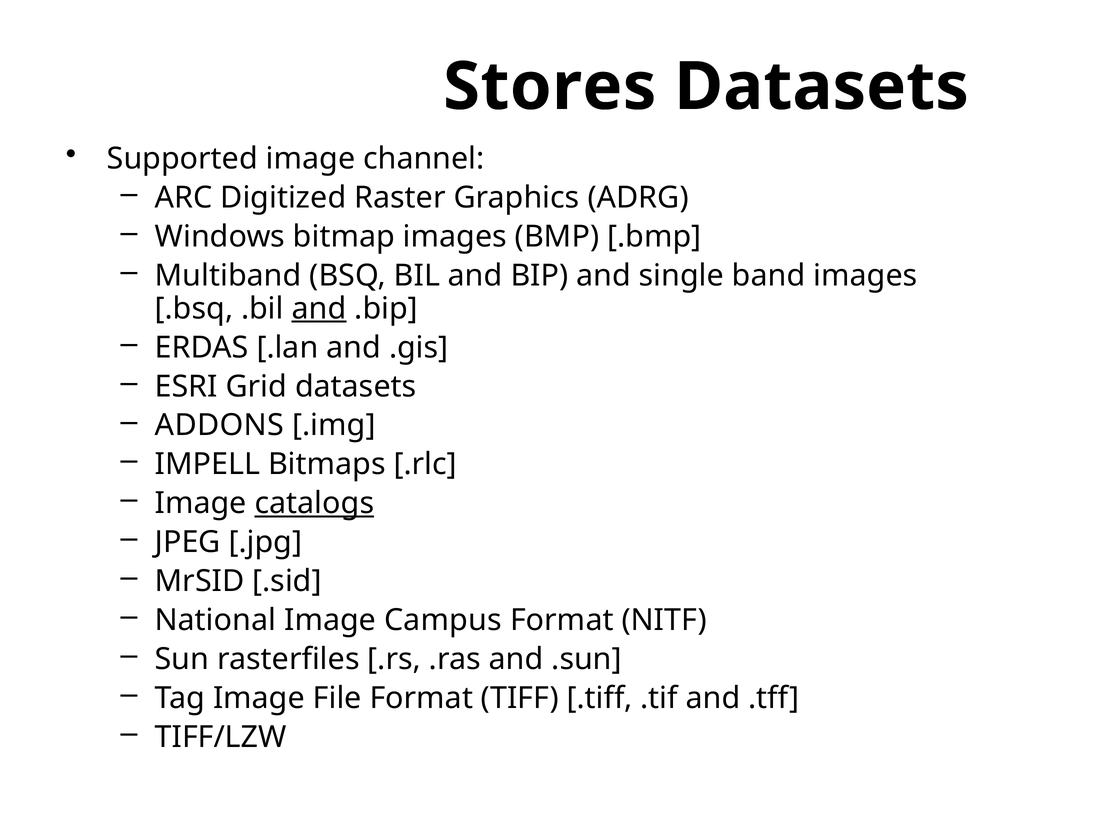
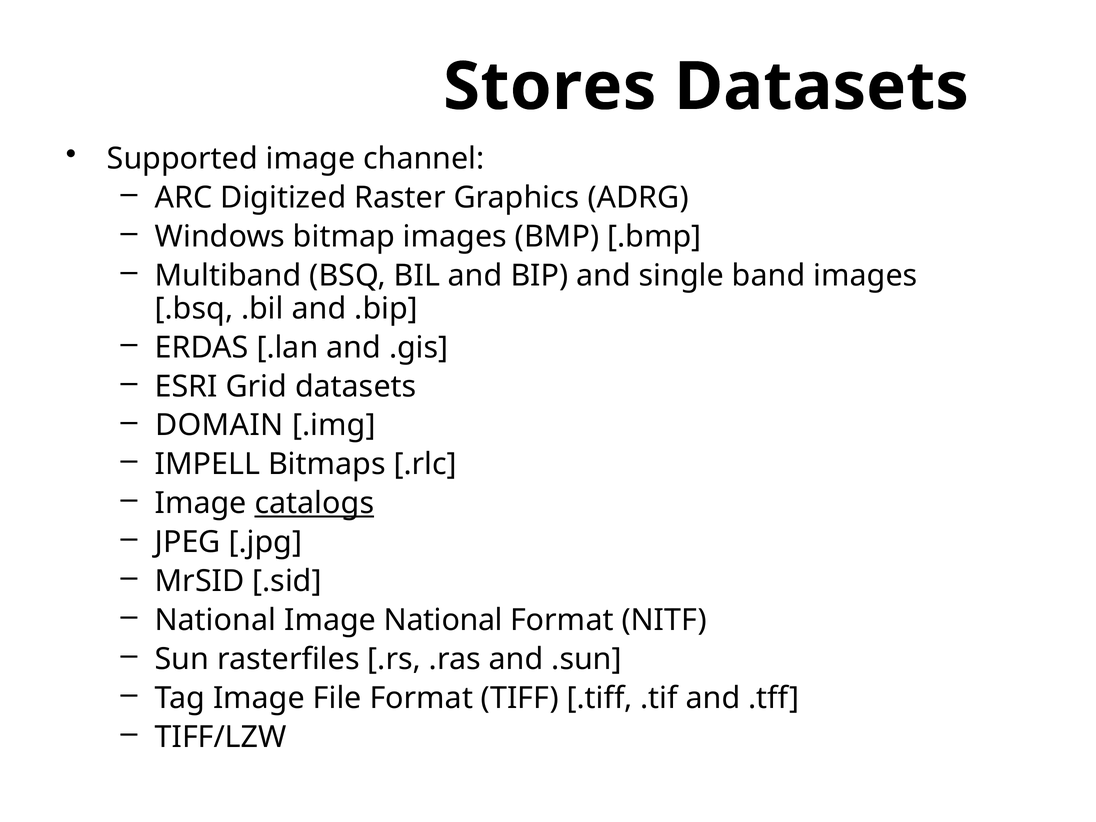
and underline: present -> none (319, 309)
ADDONS: ADDONS -> DOMAIN (219, 425)
Image Campus: Campus -> National (443, 620)
